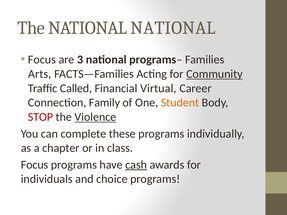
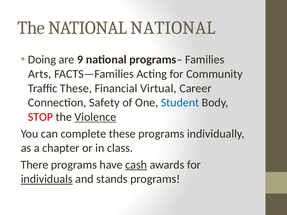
Focus: Focus -> Doing (42, 60)
3: 3 -> 9 (80, 60)
Community underline: present -> none (214, 74)
Traffic Called: Called -> These (76, 88)
Family: Family -> Safety (104, 103)
Student colour: orange -> blue (180, 103)
Focus: Focus -> There (35, 165)
individuals underline: none -> present (47, 179)
choice: choice -> stands (112, 179)
